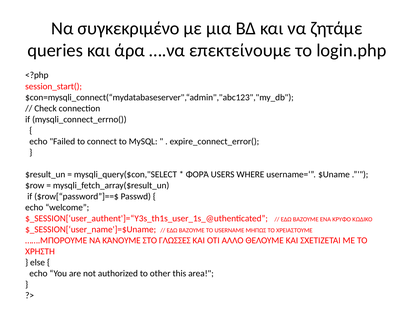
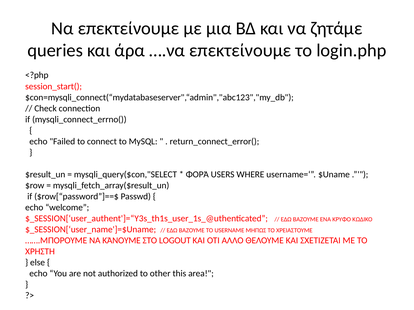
Να συγκεκριμένο: συγκεκριμένο -> επεκτείνουμε (128, 29)
expire_connect_error(: expire_connect_error( -> return_connect_error( (214, 142)
ΓΛΏΣΣΕΣ: ΓΛΏΣΣΕΣ -> LOGOUT (175, 241)
